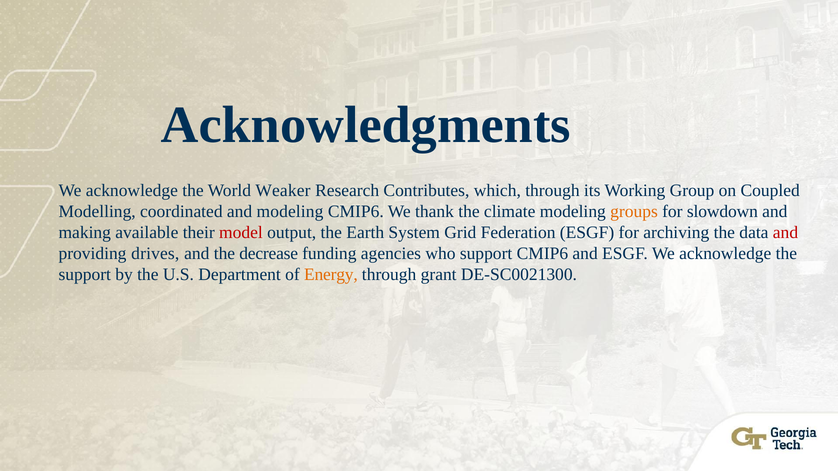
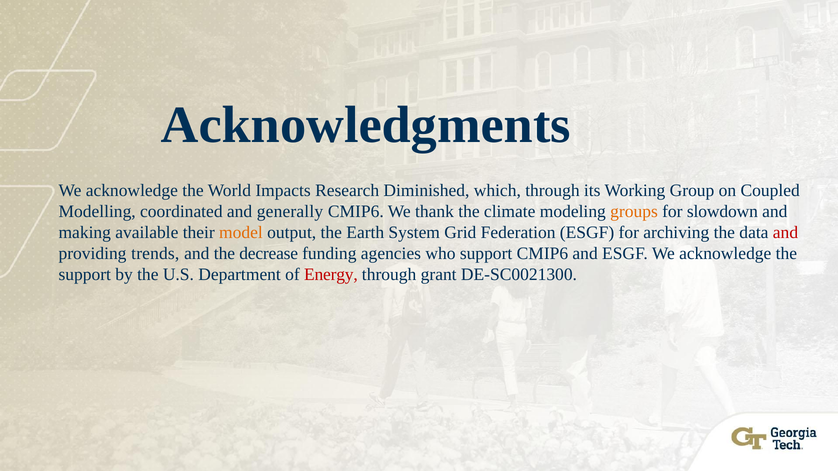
Weaker: Weaker -> Impacts (283, 191)
Contributes: Contributes -> Diminished (426, 191)
and modeling: modeling -> generally (290, 212)
model colour: red -> orange (241, 233)
drives: drives -> trends (155, 254)
Energy colour: orange -> red (331, 274)
